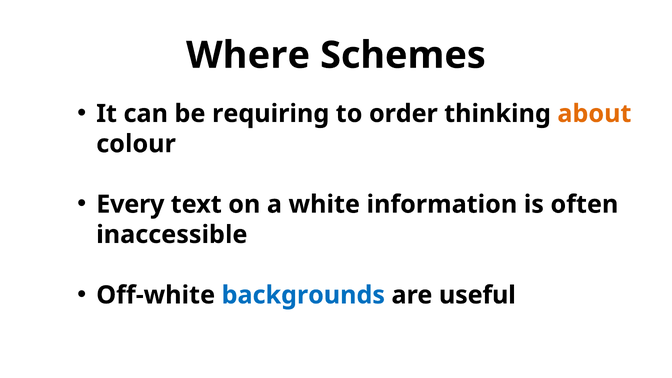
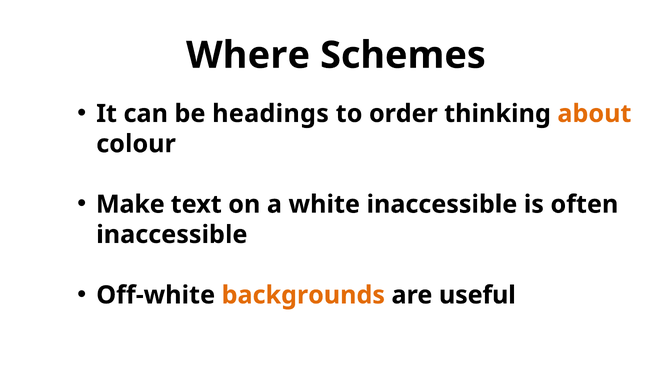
requiring: requiring -> headings (271, 114)
Every: Every -> Make (130, 204)
white information: information -> inaccessible (442, 204)
backgrounds colour: blue -> orange (303, 295)
